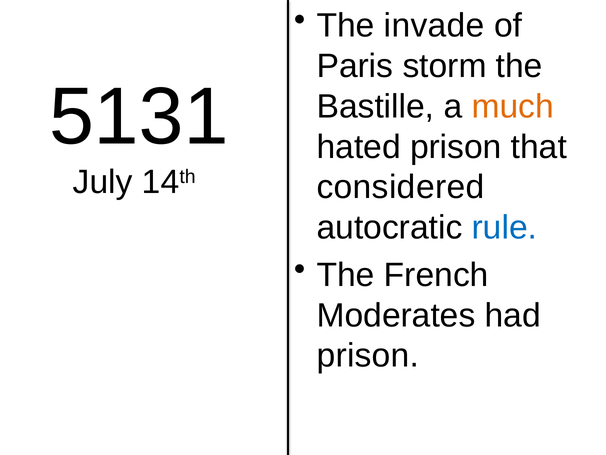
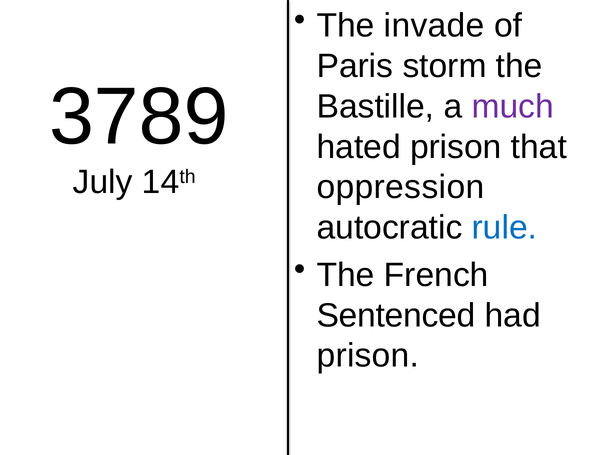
5131: 5131 -> 3789 (139, 117)
much colour: orange -> purple (513, 106)
considered: considered -> oppression (401, 187)
Moderates: Moderates -> Sentenced (396, 315)
